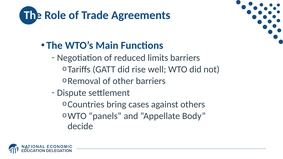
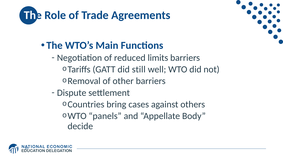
rise: rise -> still (139, 69)
